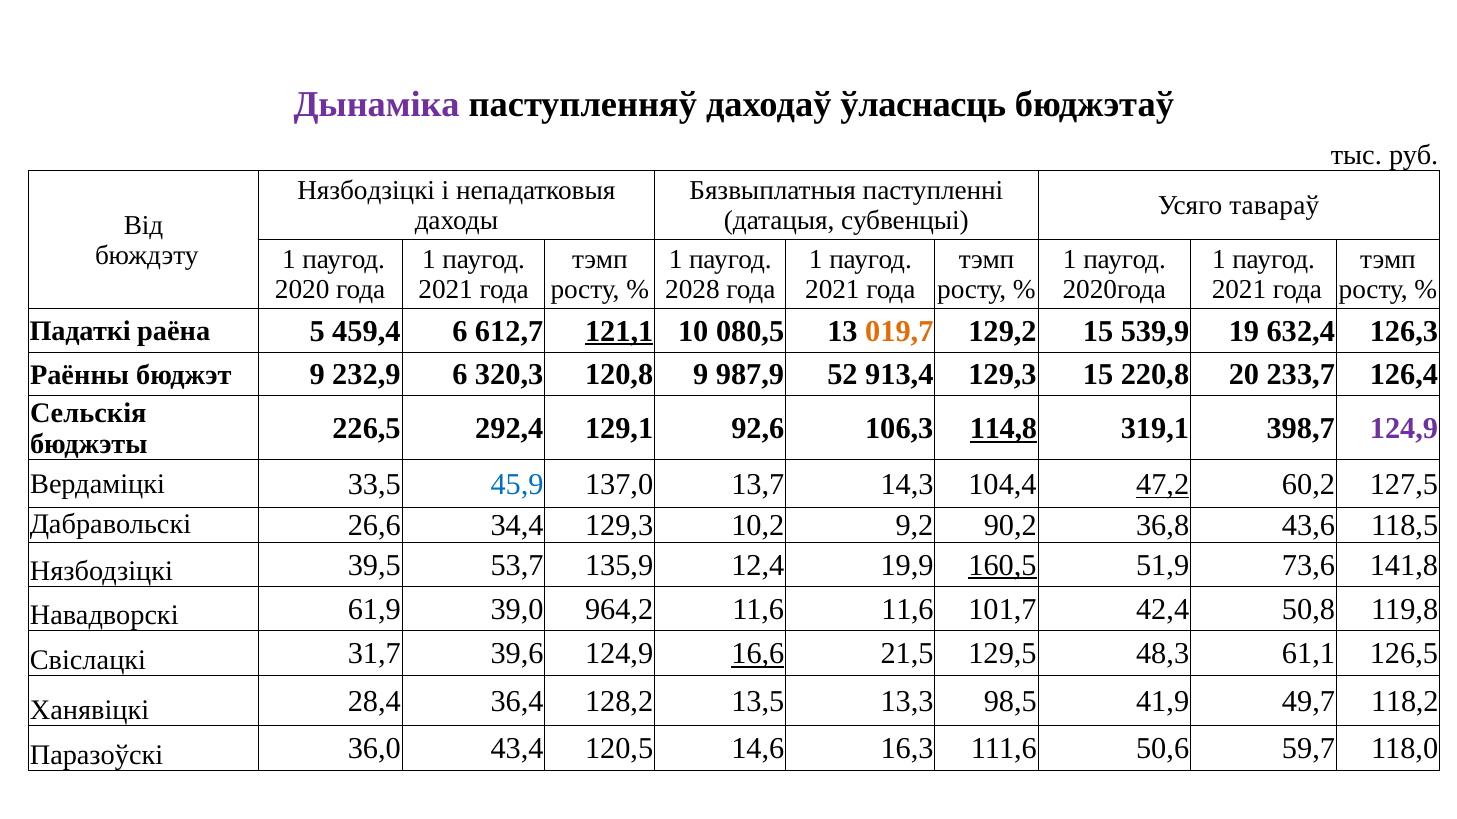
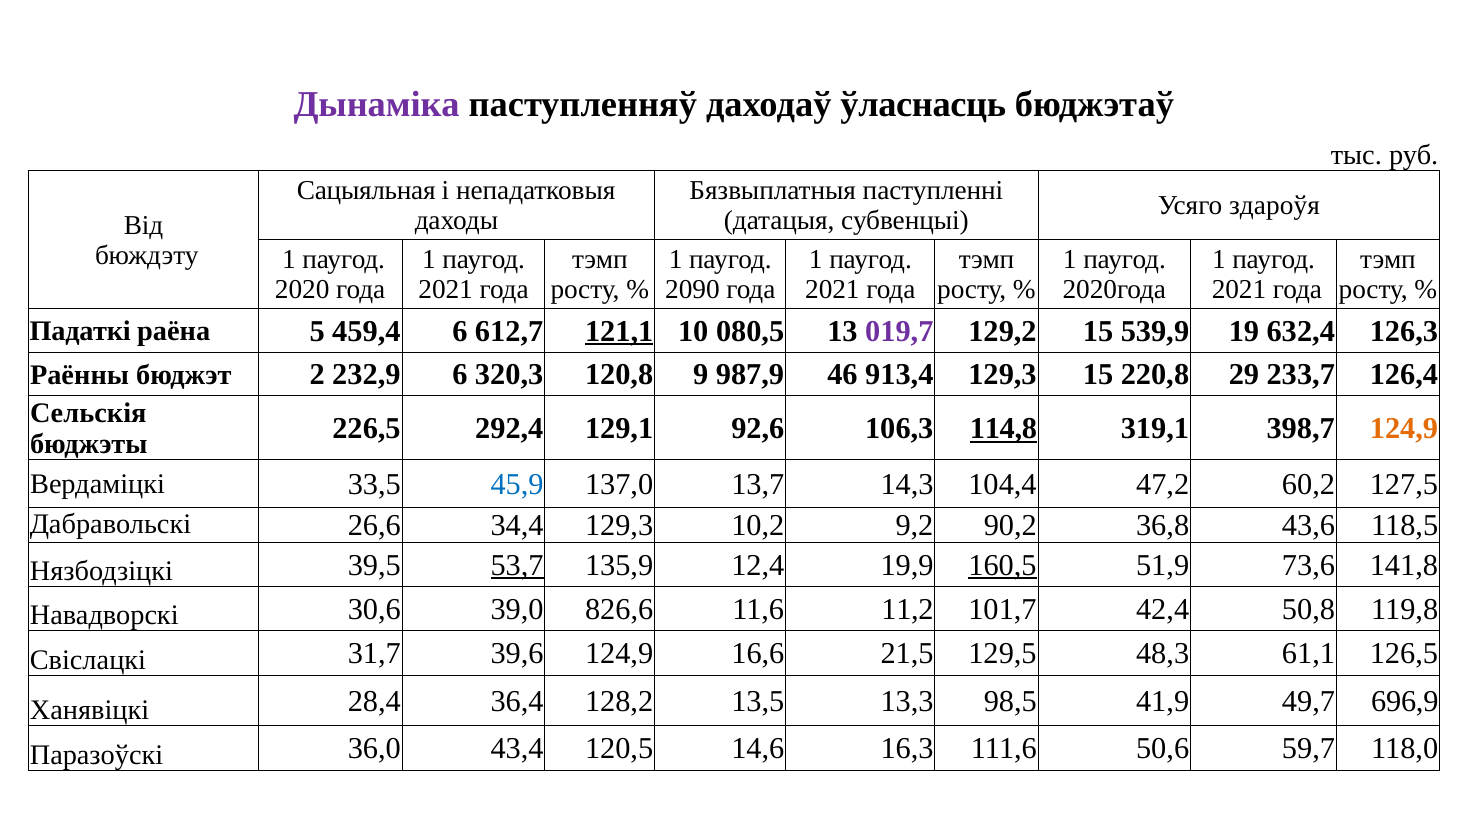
Нязбодзіцкі: Нязбодзіцкі -> Сацыяльная (366, 191)
тавараў: тавараў -> здароўя (1274, 206)
2028: 2028 -> 2090 (692, 290)
019,7 colour: orange -> purple (899, 331)
бюджэт 9: 9 -> 2 (317, 375)
52: 52 -> 46 (842, 375)
20: 20 -> 29 (1244, 375)
124,9 colour: purple -> orange (1404, 429)
47,2 underline: present -> none (1163, 485)
53,7 underline: none -> present (517, 566)
61,9: 61,9 -> 30,6 (374, 610)
964,2: 964,2 -> 826,6 (619, 610)
11,6 11,6: 11,6 -> 11,2 (908, 610)
16,6 underline: present -> none (758, 654)
118,2: 118,2 -> 696,9 (1405, 702)
